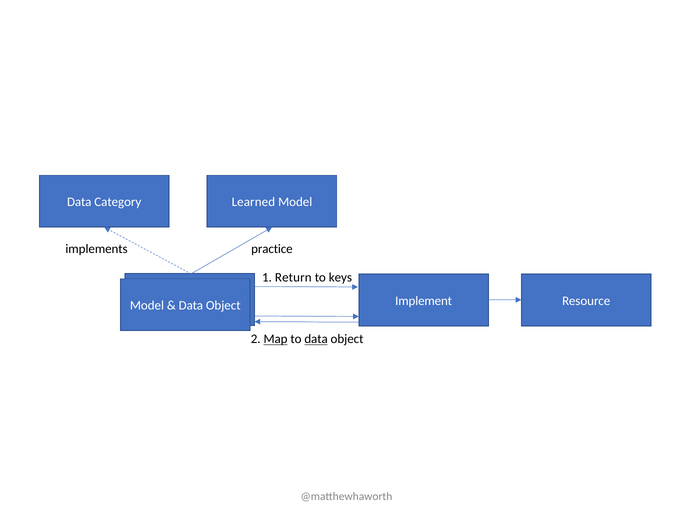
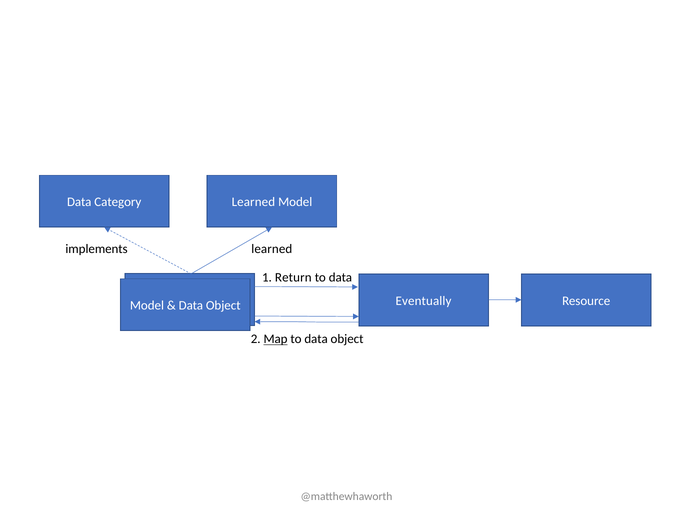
implements practice: practice -> learned (272, 249)
keys: keys -> data (340, 277)
Implement: Implement -> Eventually (424, 301)
data underline: present -> none (316, 339)
